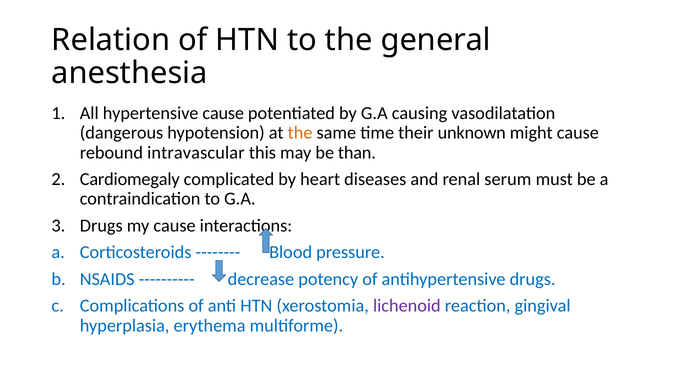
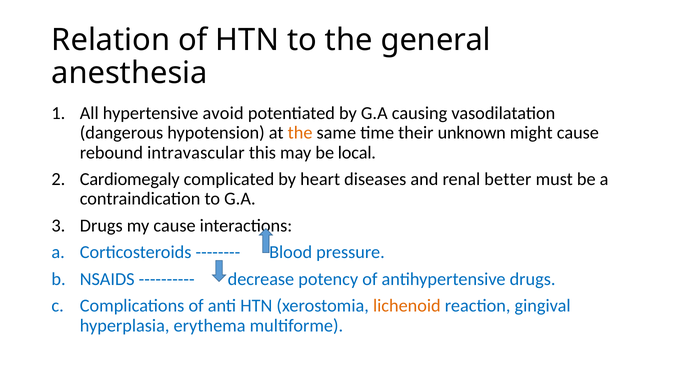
hypertensive cause: cause -> avoid (223, 113)
than: than -> local (357, 153)
serum: serum -> better (508, 179)
lichenoid colour: purple -> orange (407, 306)
